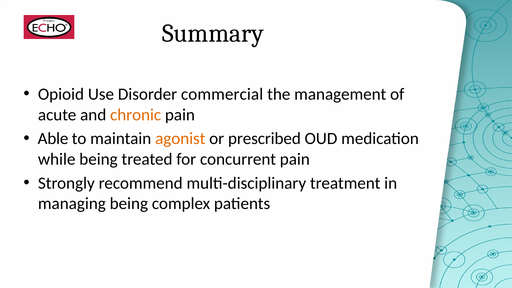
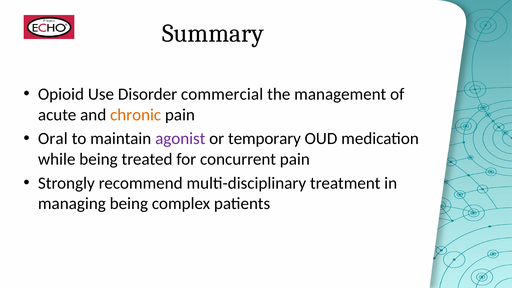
Able: Able -> Oral (53, 139)
agonist colour: orange -> purple (180, 139)
prescribed: prescribed -> temporary (264, 139)
